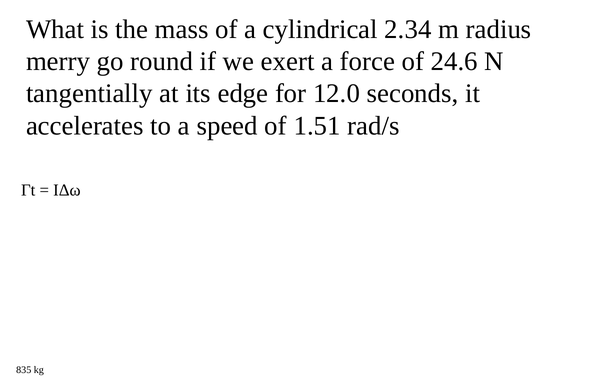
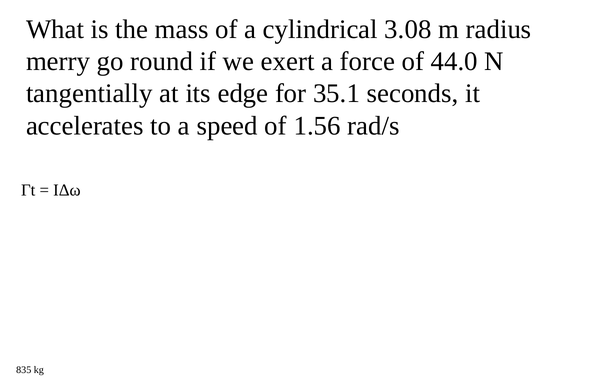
2.34: 2.34 -> 3.08 (408, 29)
24.6: 24.6 -> 44.0 (454, 62)
12.0: 12.0 -> 35.1 (337, 94)
1.51: 1.51 -> 1.56 (317, 126)
